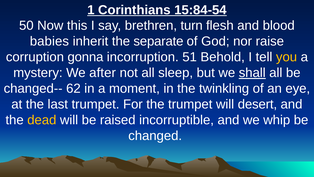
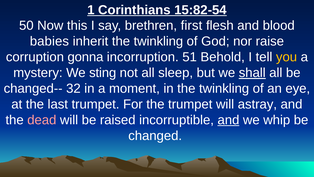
15:84-54: 15:84-54 -> 15:82-54 (200, 10)
turn: turn -> first (191, 26)
inherit the separate: separate -> twinkling (158, 41)
after: after -> sting (103, 73)
62: 62 -> 32 (73, 88)
desert: desert -> astray (257, 104)
dead colour: yellow -> pink (42, 120)
and underline: none -> present (228, 120)
